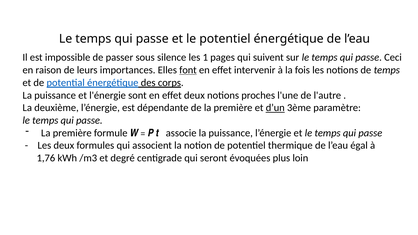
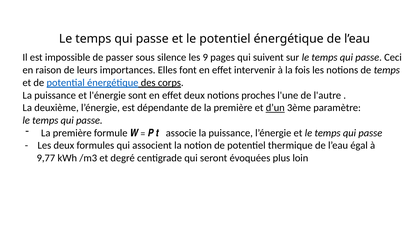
1: 1 -> 9 (205, 58)
font underline: present -> none (188, 70)
1,76: 1,76 -> 9,77 (46, 158)
